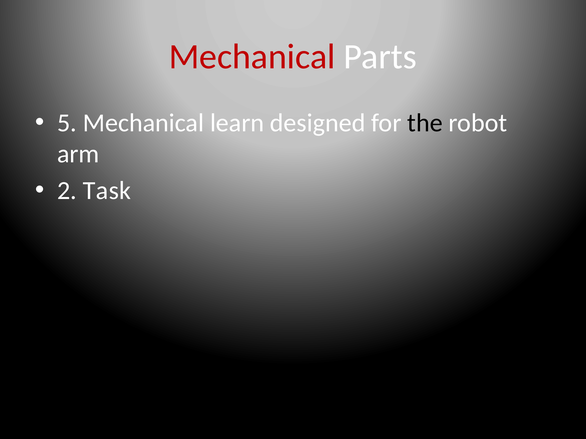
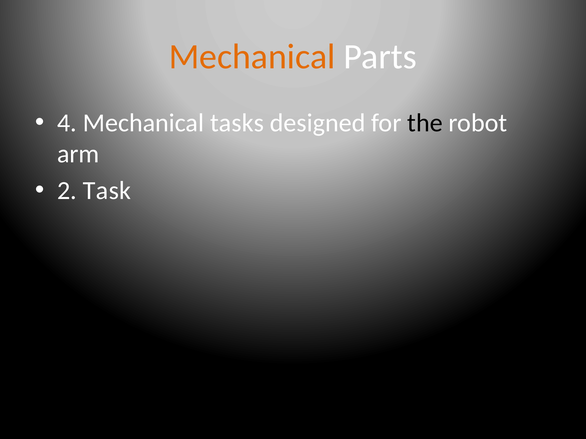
Mechanical colour: red -> orange (252, 57)
5: 5 -> 4 (67, 123)
learn: learn -> tasks (237, 123)
